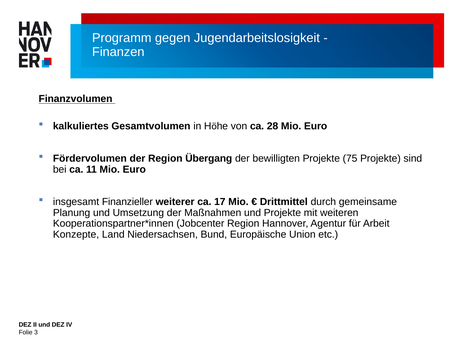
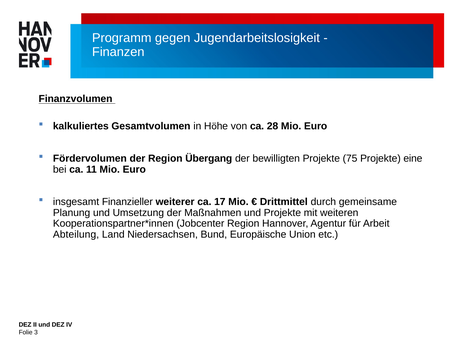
sind: sind -> eine (413, 158)
Konzepte: Konzepte -> Abteilung (76, 234)
